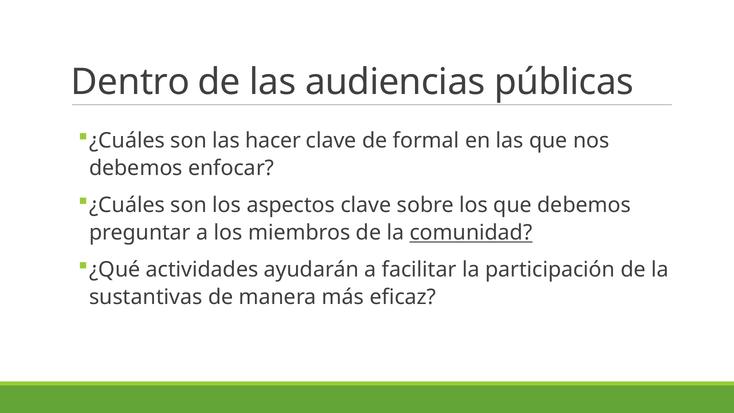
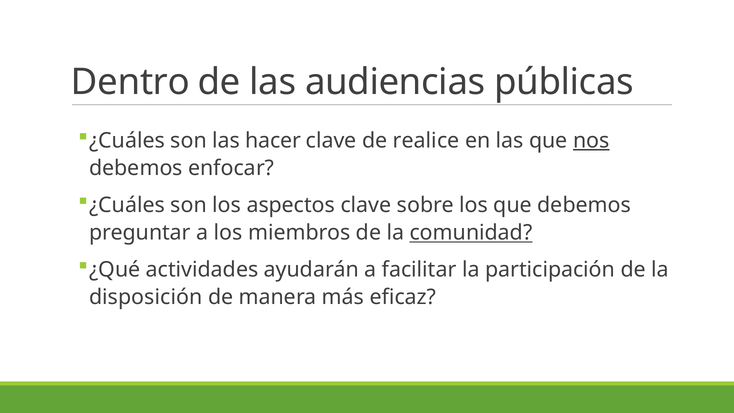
formal: formal -> realice (426, 140)
nos underline: none -> present (591, 140)
sustantivas: sustantivas -> disposición (146, 297)
